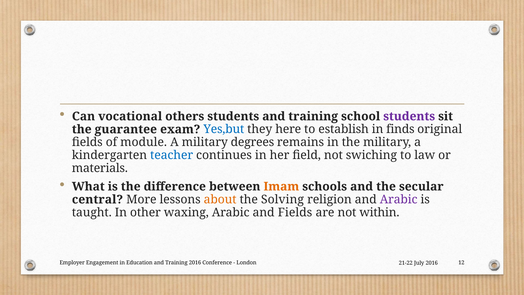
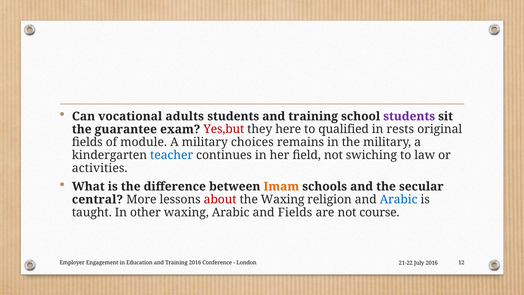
others: others -> adults (185, 116)
Yes,but colour: blue -> red (224, 129)
establish: establish -> qualified (344, 129)
finds: finds -> rests (400, 129)
degrees: degrees -> choices (252, 142)
materials: materials -> activities (100, 168)
about colour: orange -> red (220, 199)
the Solving: Solving -> Waxing (283, 199)
Arabic colour: purple -> blue (399, 199)
within: within -> course (379, 212)
